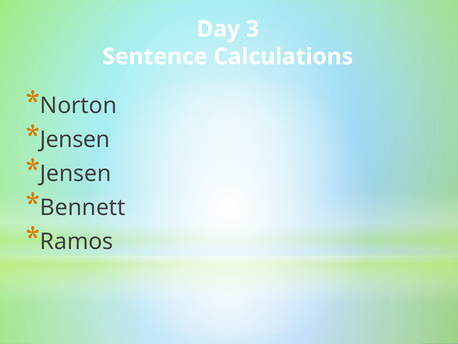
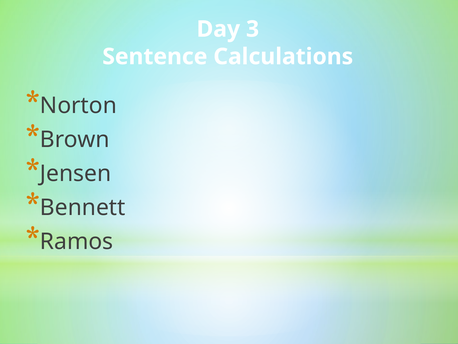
Jensen: Jensen -> Brown (75, 139)
